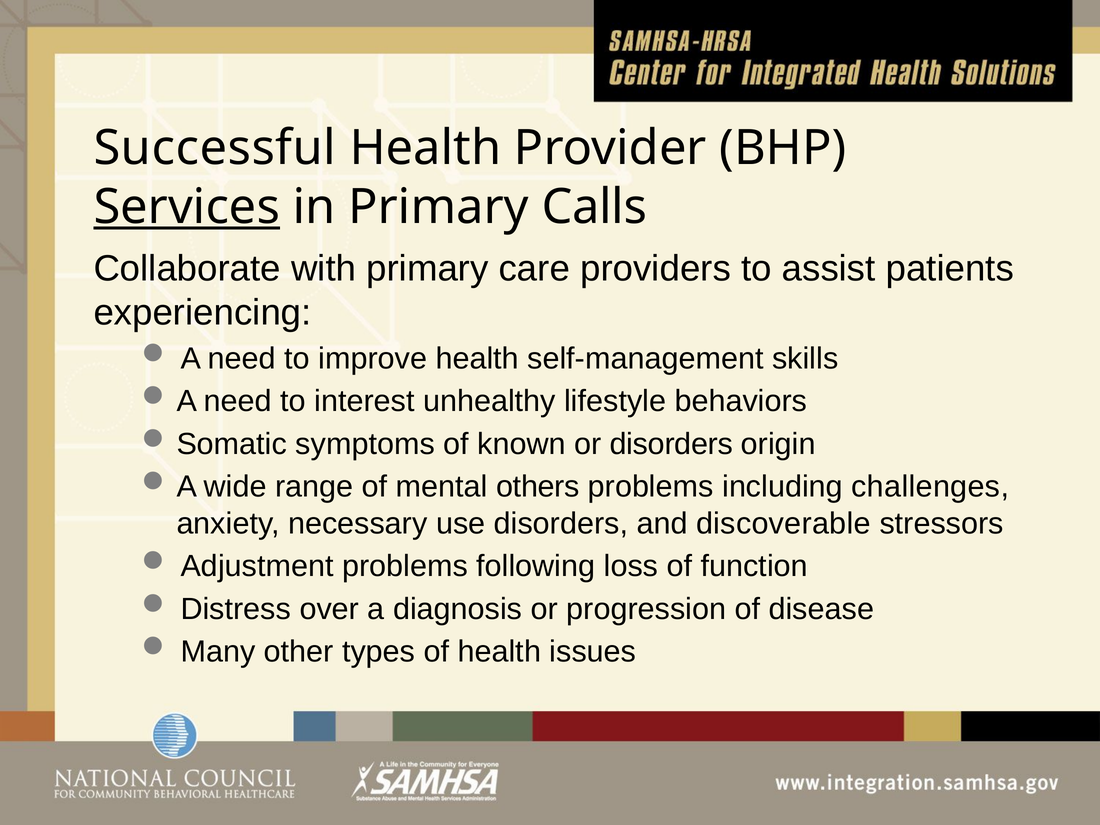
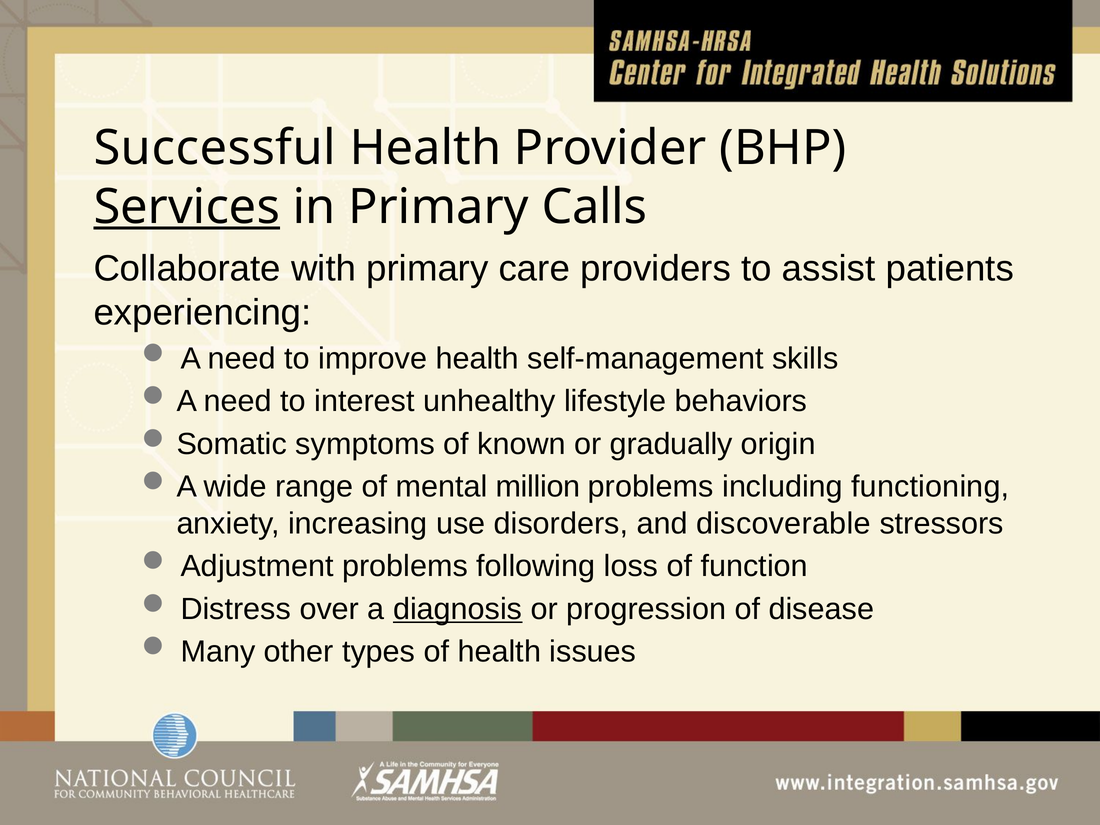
or disorders: disorders -> gradually (671, 444)
others: others -> million (538, 487)
challenges: challenges -> functioning (930, 487)
necessary: necessary -> increasing (358, 523)
diagnosis underline: none -> present (458, 609)
